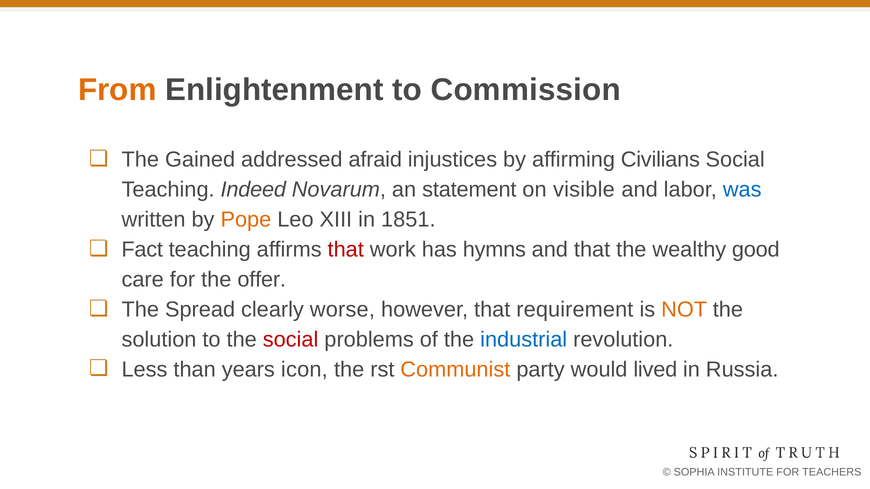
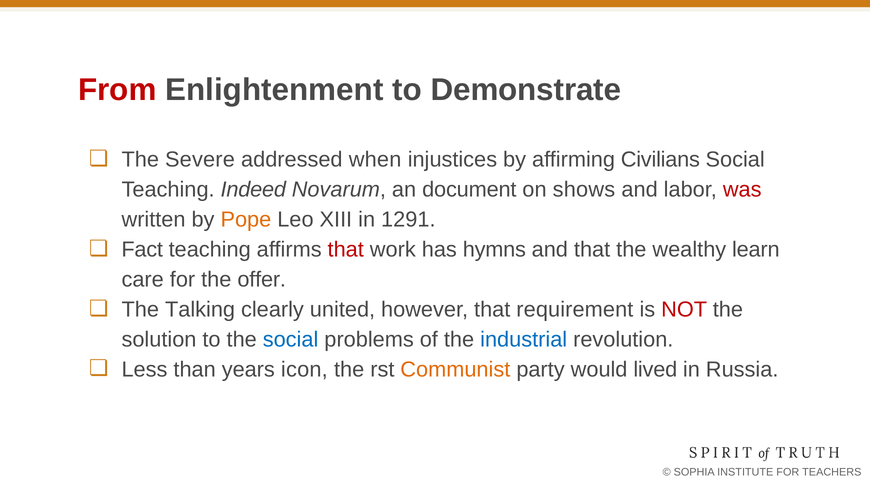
From colour: orange -> red (117, 90)
Commission: Commission -> Demonstrate (526, 90)
Gained: Gained -> Severe (200, 160)
afraid: afraid -> when (375, 160)
statement: statement -> document (469, 190)
visible: visible -> shows (584, 190)
was colour: blue -> red (742, 190)
1851: 1851 -> 1291 (408, 220)
good: good -> learn (756, 250)
Spread: Spread -> Talking (200, 310)
worse: worse -> united (342, 310)
NOT colour: orange -> red (684, 310)
social colour: red -> blue (291, 340)
